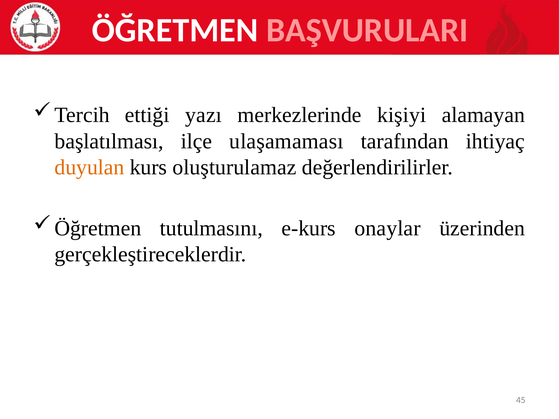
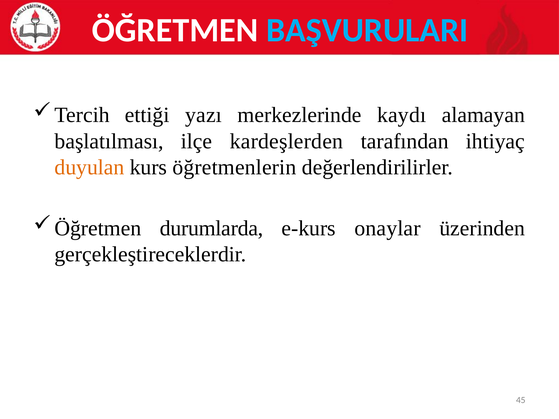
BAŞVURULARI colour: pink -> light blue (367, 30)
kişiyi: kişiyi -> kaydı (402, 115)
ulaşamaması: ulaşamaması -> kardeşlerden (286, 141)
oluşturulamaz: oluşturulamaz -> öğretmenlerin (234, 167)
tutulmasını: tutulmasını -> durumlarda (212, 228)
